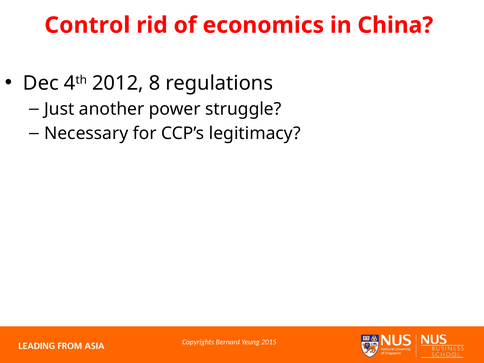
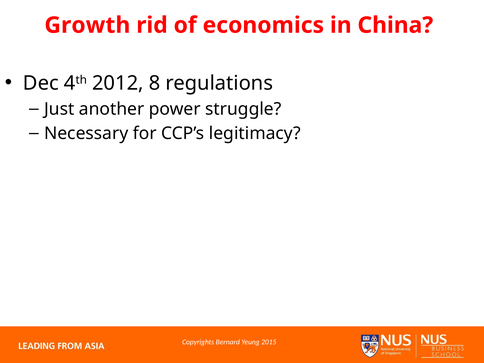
Control: Control -> Growth (87, 25)
